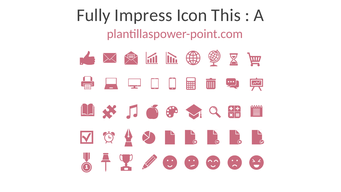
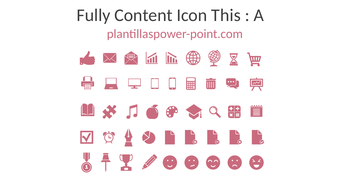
Impress: Impress -> Content (143, 15)
